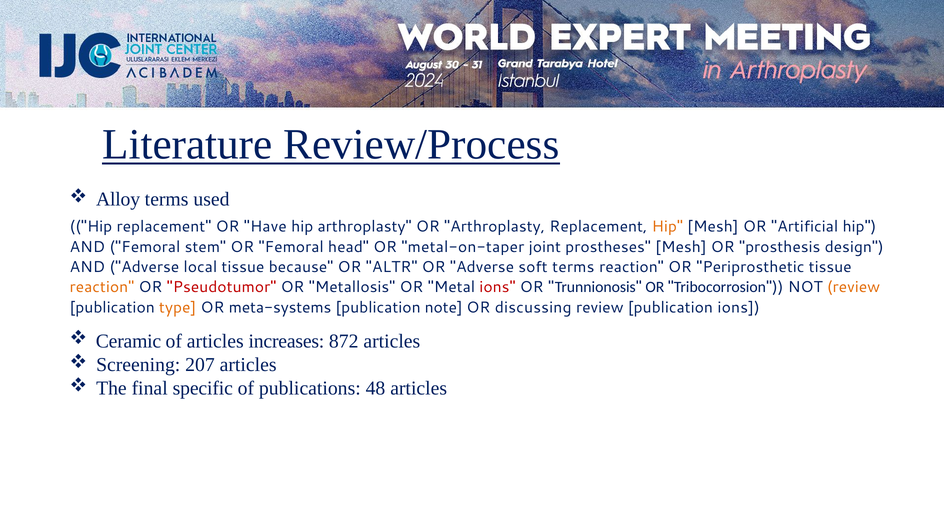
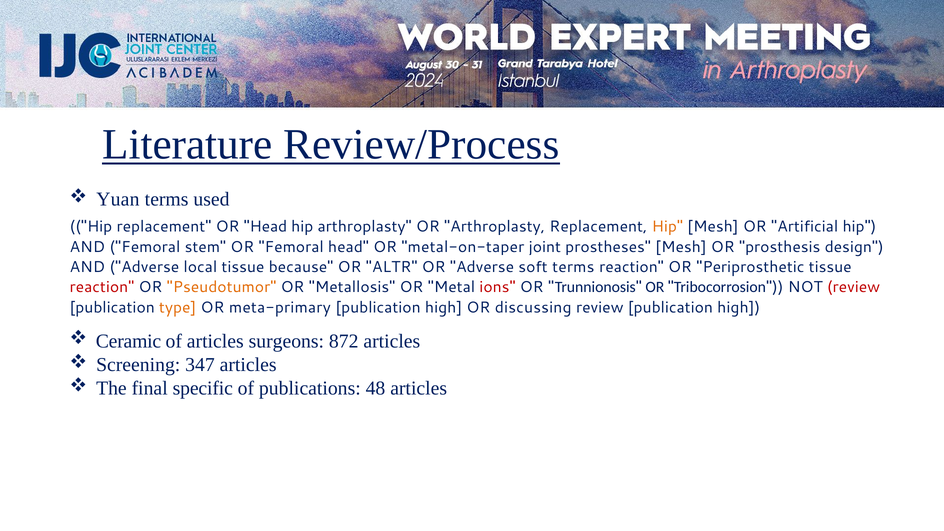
Alloy: Alloy -> Yuan (118, 199)
OR Have: Have -> Head (265, 227)
reaction colour: orange -> red (102, 287)
Pseudotumor colour: red -> orange (222, 287)
review colour: orange -> red (854, 287)
meta-systems: meta-systems -> meta-primary (280, 307)
note: note -> high (444, 307)
review publication ions: ions -> high (739, 307)
increases: increases -> surgeons (286, 341)
207: 207 -> 347 (200, 365)
